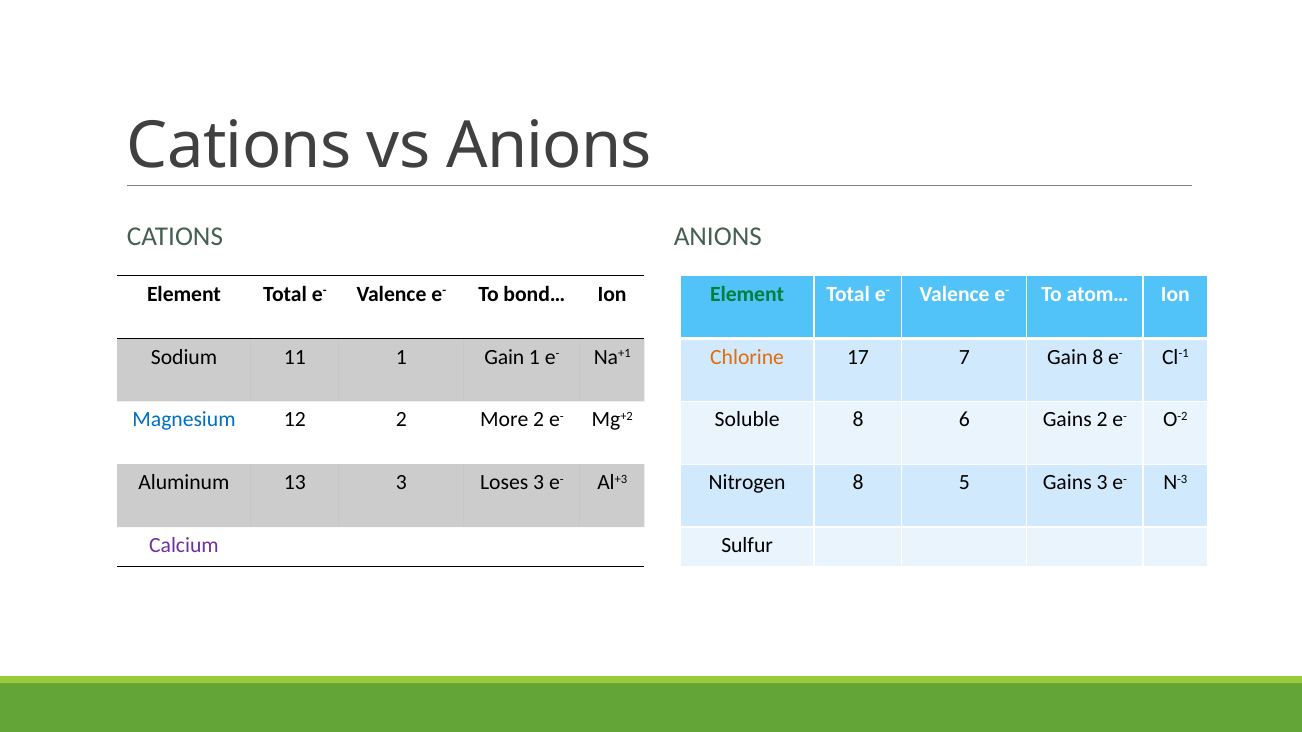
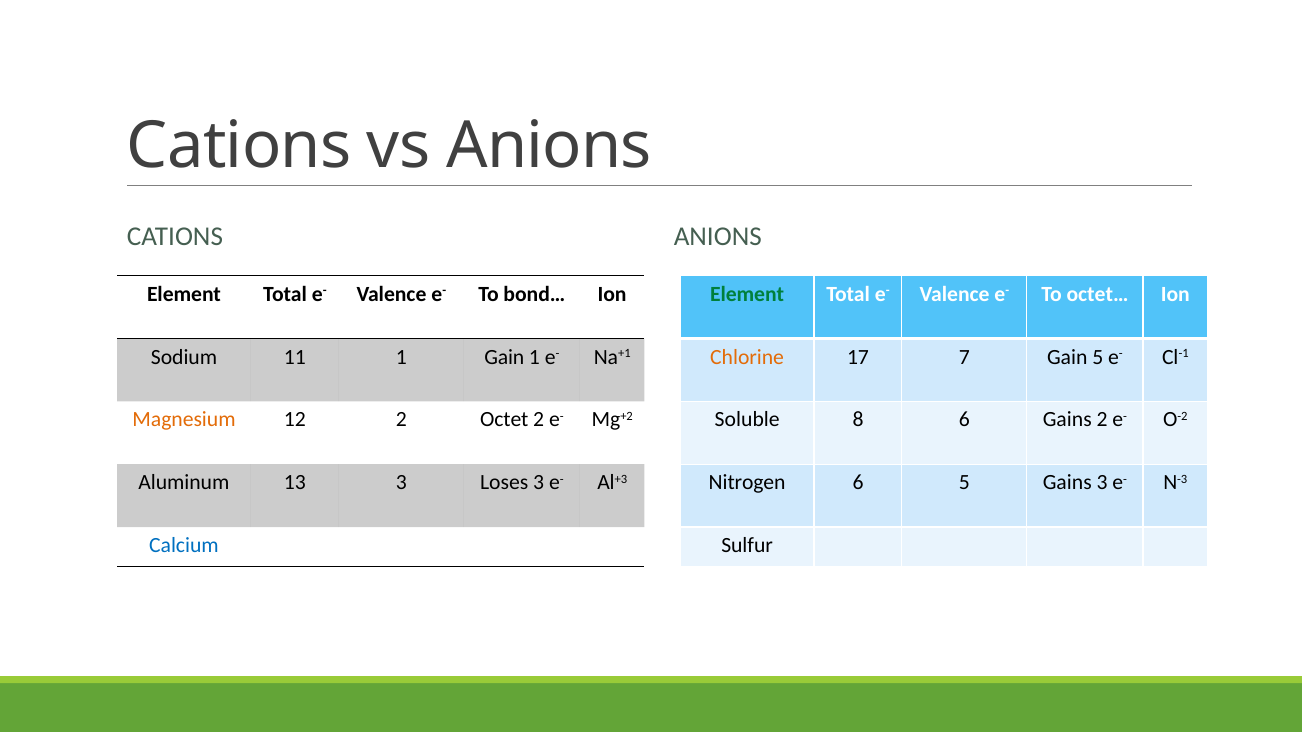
atom…: atom… -> octet… (1098, 294)
Gain 8: 8 -> 5 (1098, 357)
Magnesium colour: blue -> orange (184, 420)
More: More -> Octet (504, 420)
Nitrogen 8: 8 -> 6 (858, 483)
Calcium colour: purple -> blue (184, 546)
